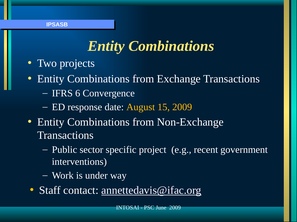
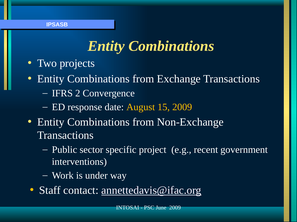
6: 6 -> 2 (78, 94)
